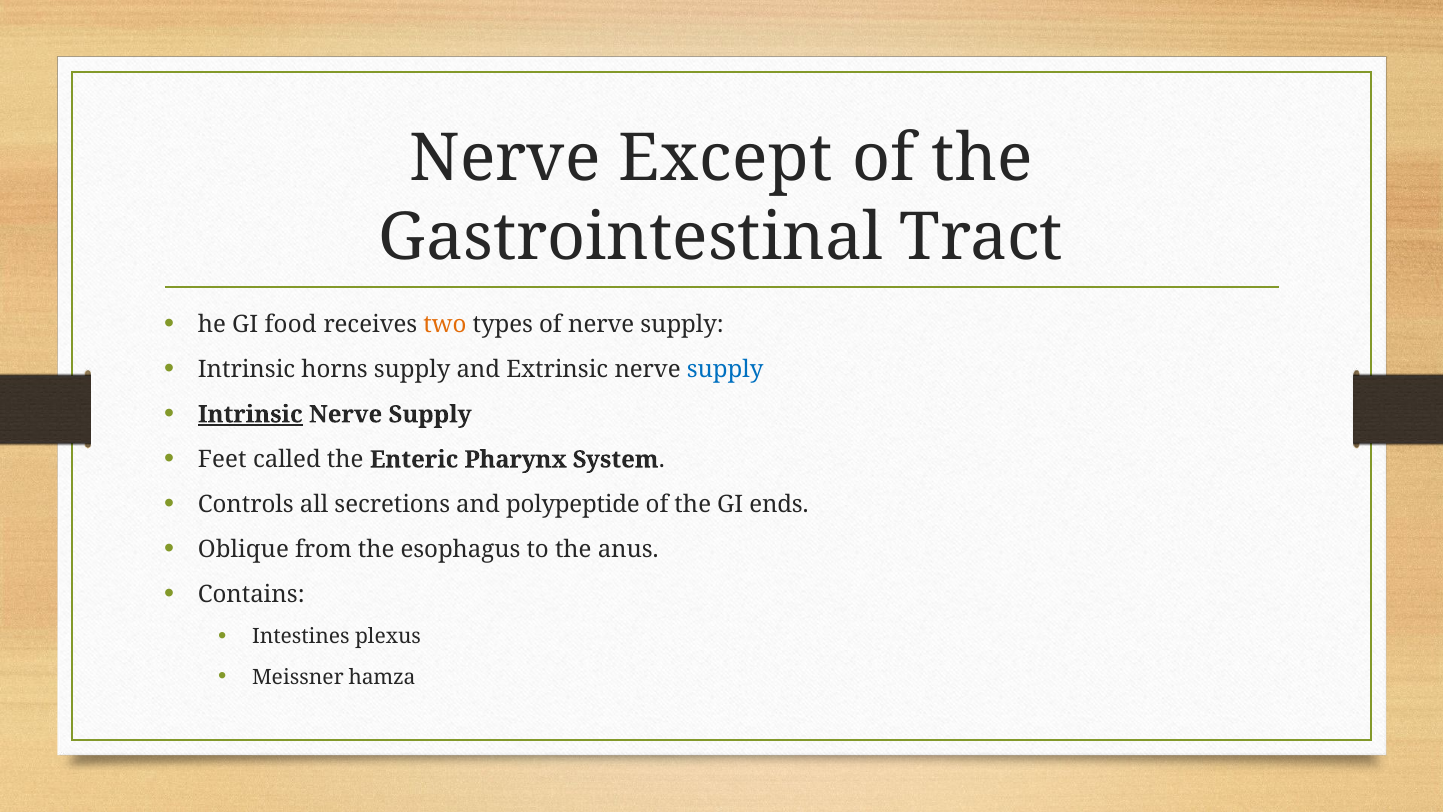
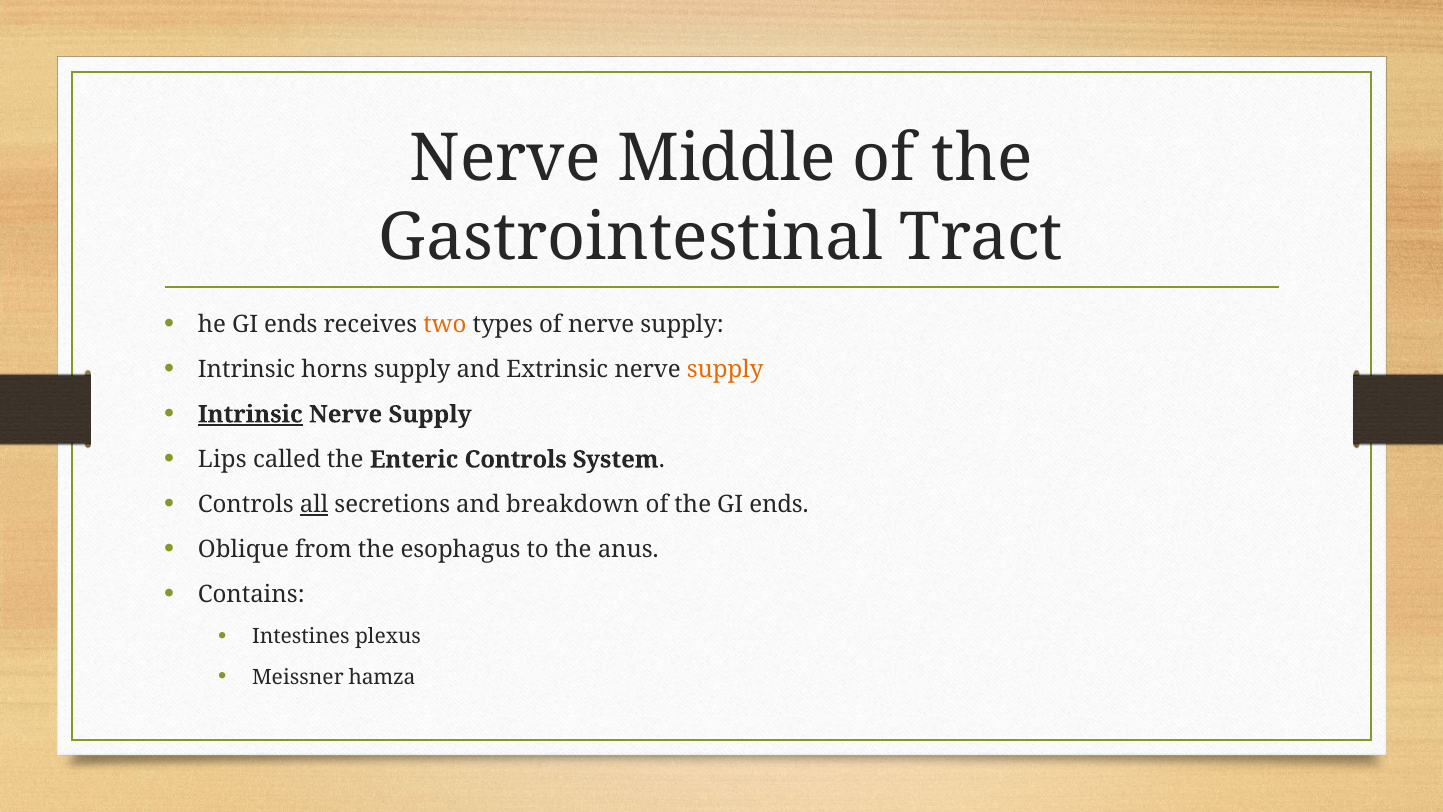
Except: Except -> Middle (727, 158)
he GI food: food -> ends (291, 324)
supply colour: blue -> orange (725, 369)
Feet: Feet -> Lips (222, 459)
Enteric Pharynx: Pharynx -> Controls (516, 459)
all underline: none -> present (314, 504)
polypeptide: polypeptide -> breakdown (573, 504)
